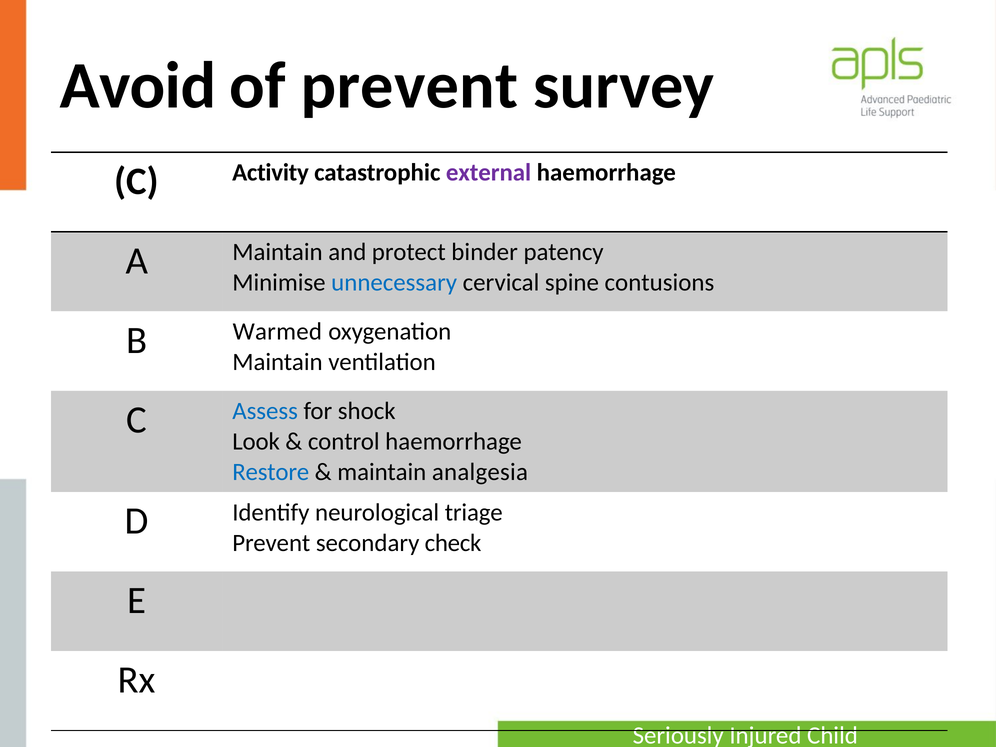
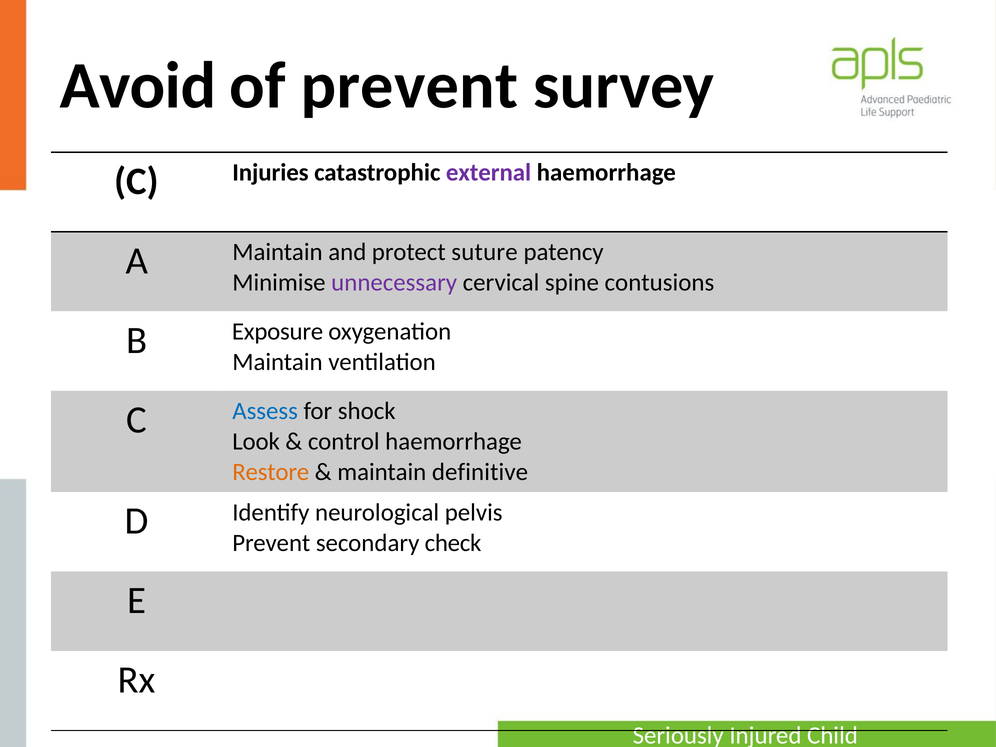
Activity: Activity -> Injuries (270, 173)
binder: binder -> suture (485, 252)
unnecessary colour: blue -> purple (394, 283)
Warmed: Warmed -> Exposure (278, 332)
Restore colour: blue -> orange (271, 472)
analgesia: analgesia -> definitive (480, 472)
triage: triage -> pelvis (474, 512)
